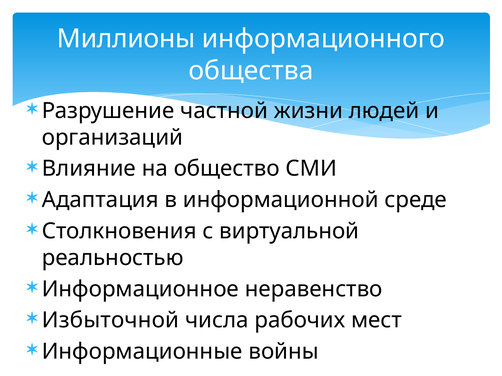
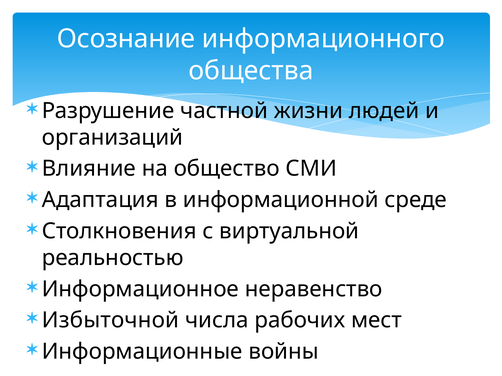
Миллионы: Миллионы -> Осознание (126, 39)
